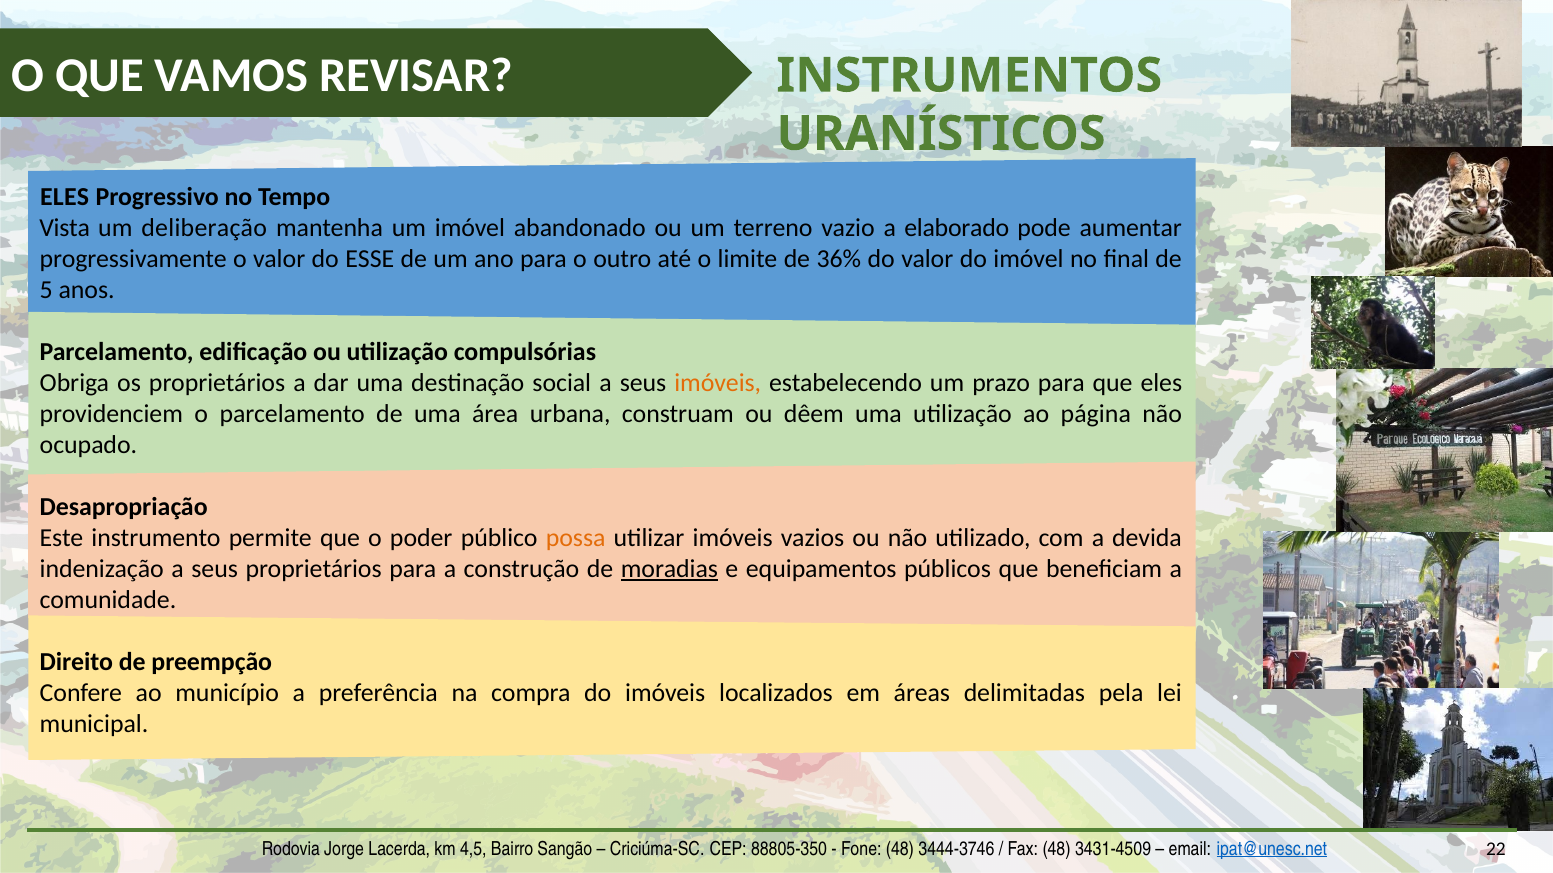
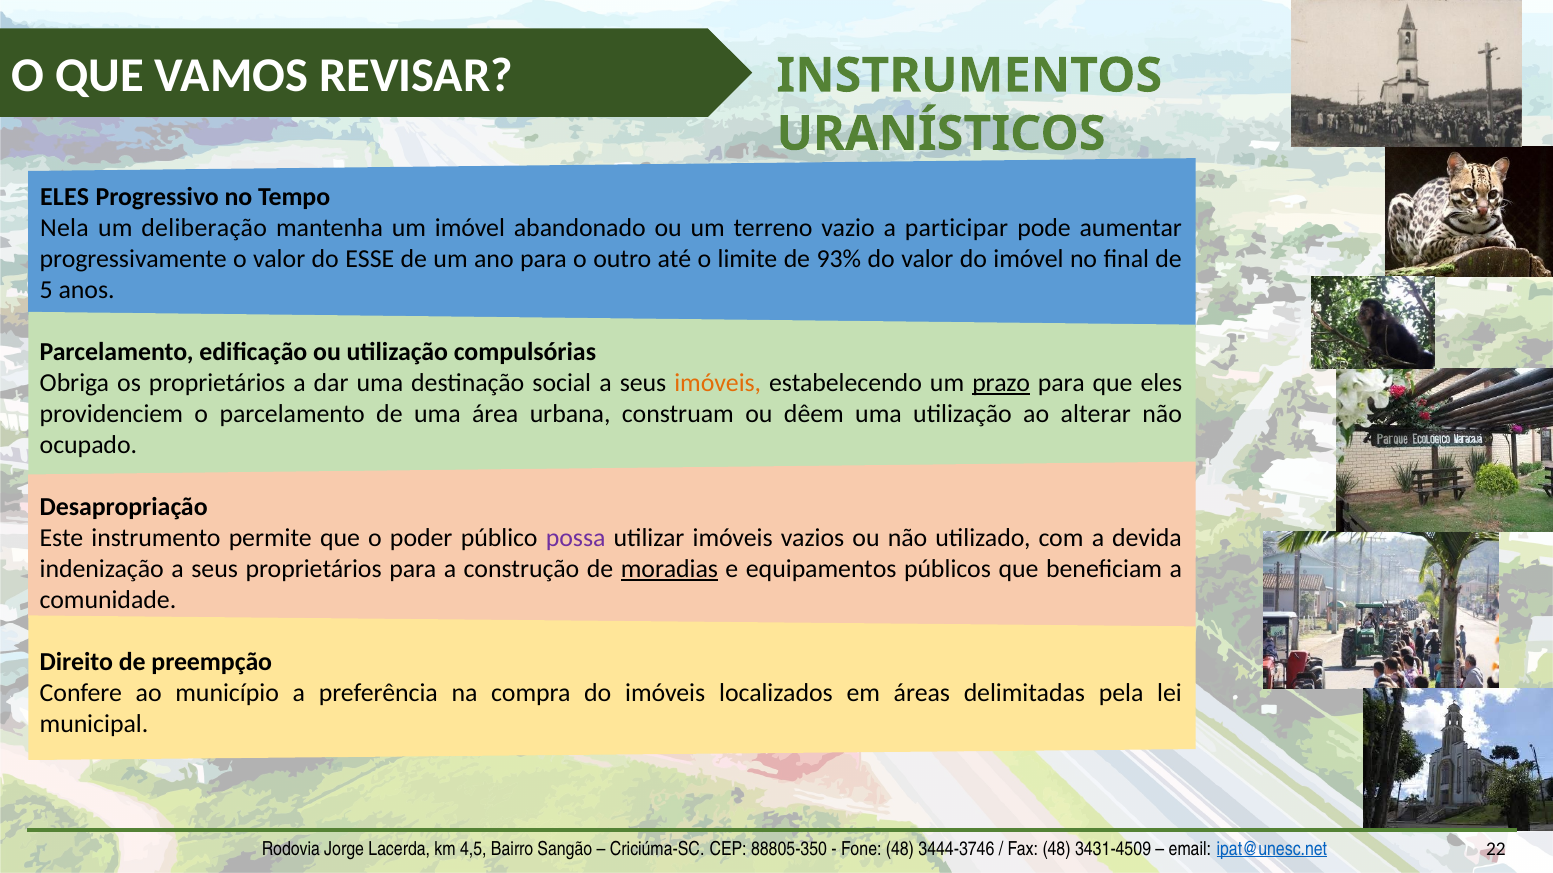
Vista: Vista -> Nela (64, 228)
elaborado: elaborado -> participar (957, 228)
36%: 36% -> 93% (839, 259)
prazo underline: none -> present (1001, 383)
página: página -> alterar (1096, 414)
possa colour: orange -> purple (576, 538)
